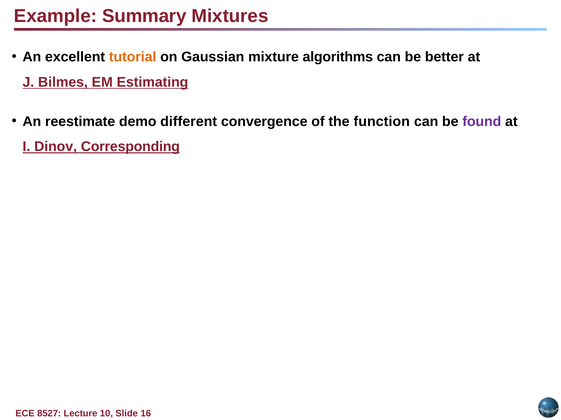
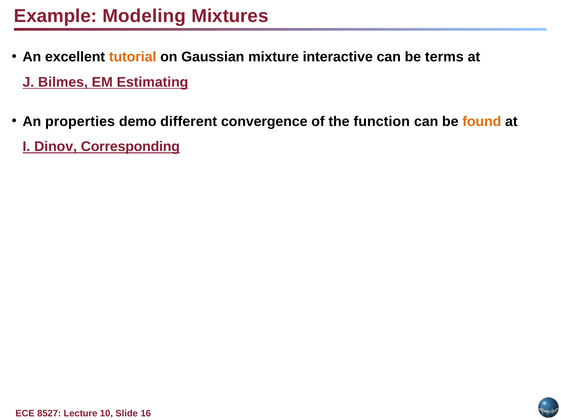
Summary: Summary -> Modeling (144, 16)
algorithms: algorithms -> interactive (338, 57)
better: better -> terms (444, 57)
reestimate: reestimate -> properties (80, 122)
found colour: purple -> orange (482, 122)
